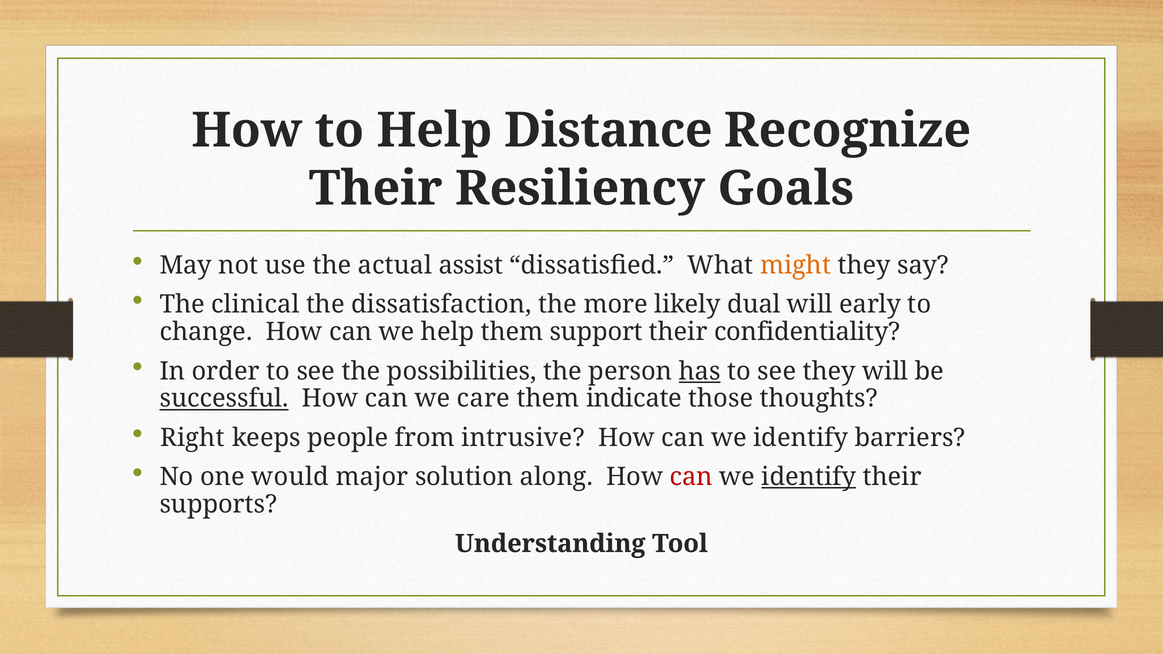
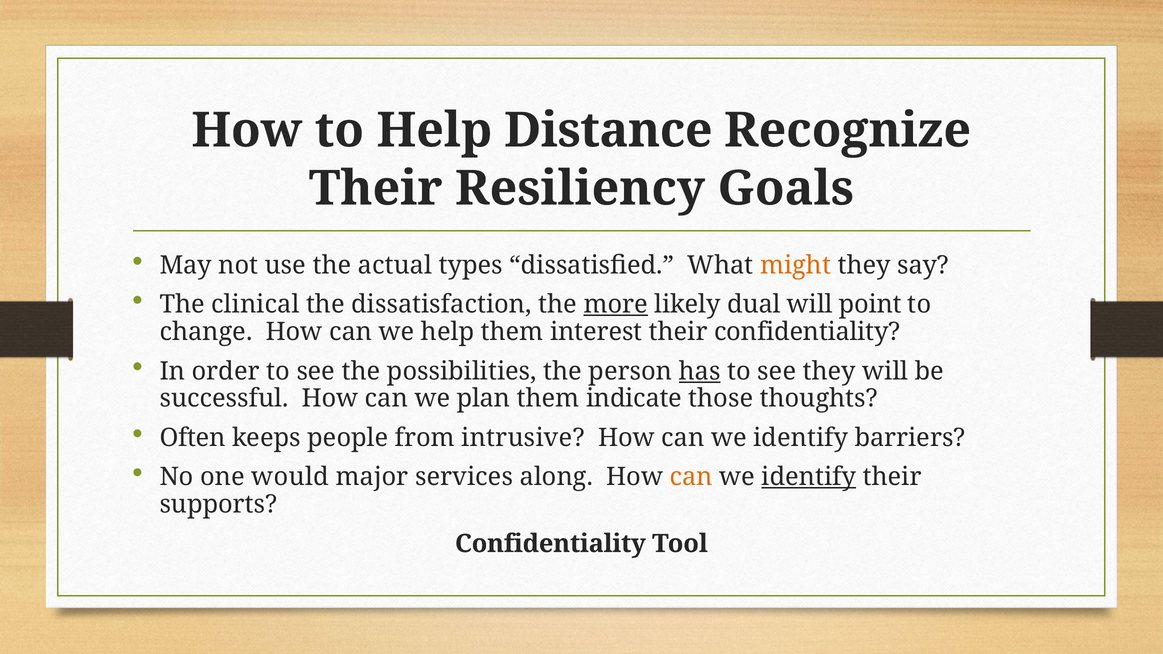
assist: assist -> types (471, 265)
more underline: none -> present (616, 305)
early: early -> point (870, 305)
support: support -> interest (596, 332)
successful underline: present -> none (224, 399)
care: care -> plan (484, 399)
Right: Right -> Often (193, 438)
solution: solution -> services (464, 477)
can colour: red -> orange (691, 477)
Understanding: Understanding -> Confidentiality (550, 544)
